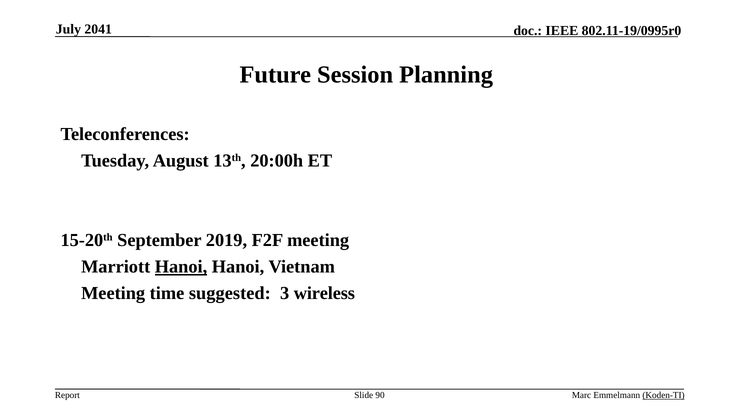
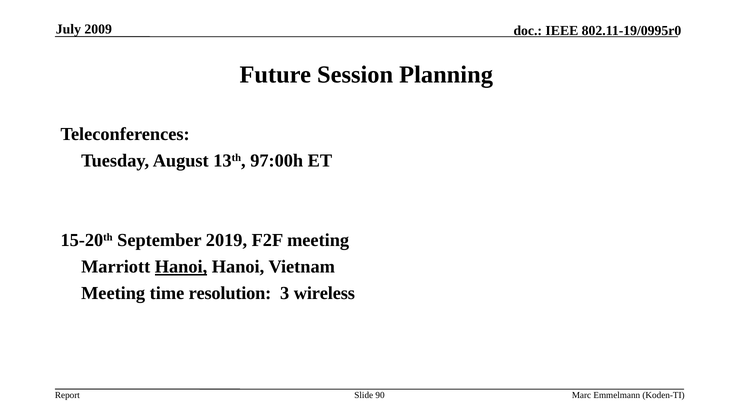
2041: 2041 -> 2009 (98, 29)
20:00h: 20:00h -> 97:00h (277, 161)
suggested: suggested -> resolution (230, 294)
Koden-TI underline: present -> none (664, 395)
